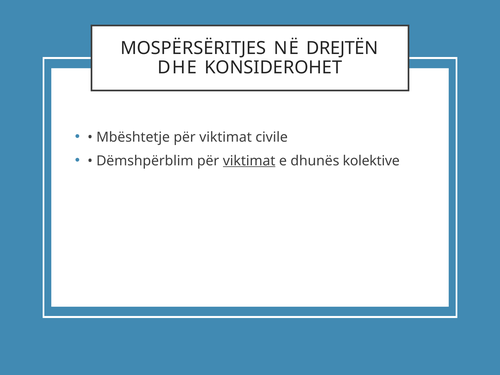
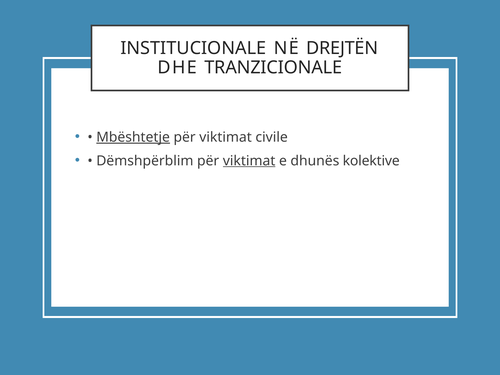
MOSPËRSËRITJES: MOSPËRSËRITJES -> INSTITUCIONALE (193, 48)
KONSIDEROHET: KONSIDEROHET -> TRANZICIONALE (273, 68)
Mbështetje underline: none -> present (133, 137)
